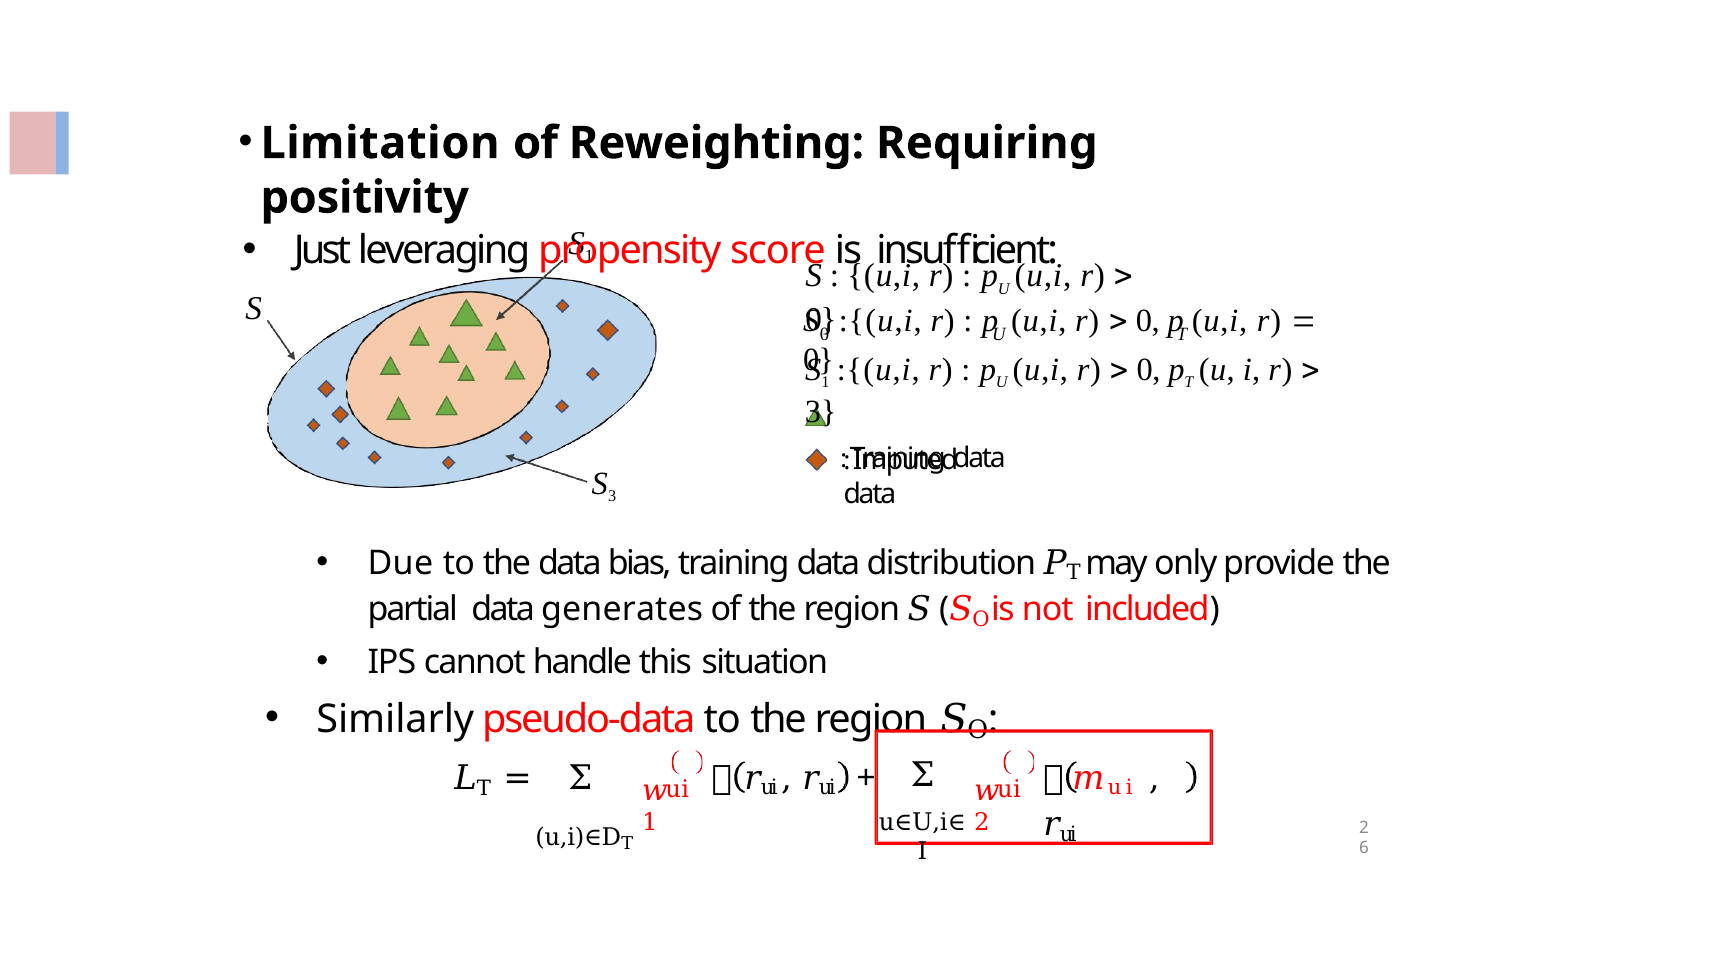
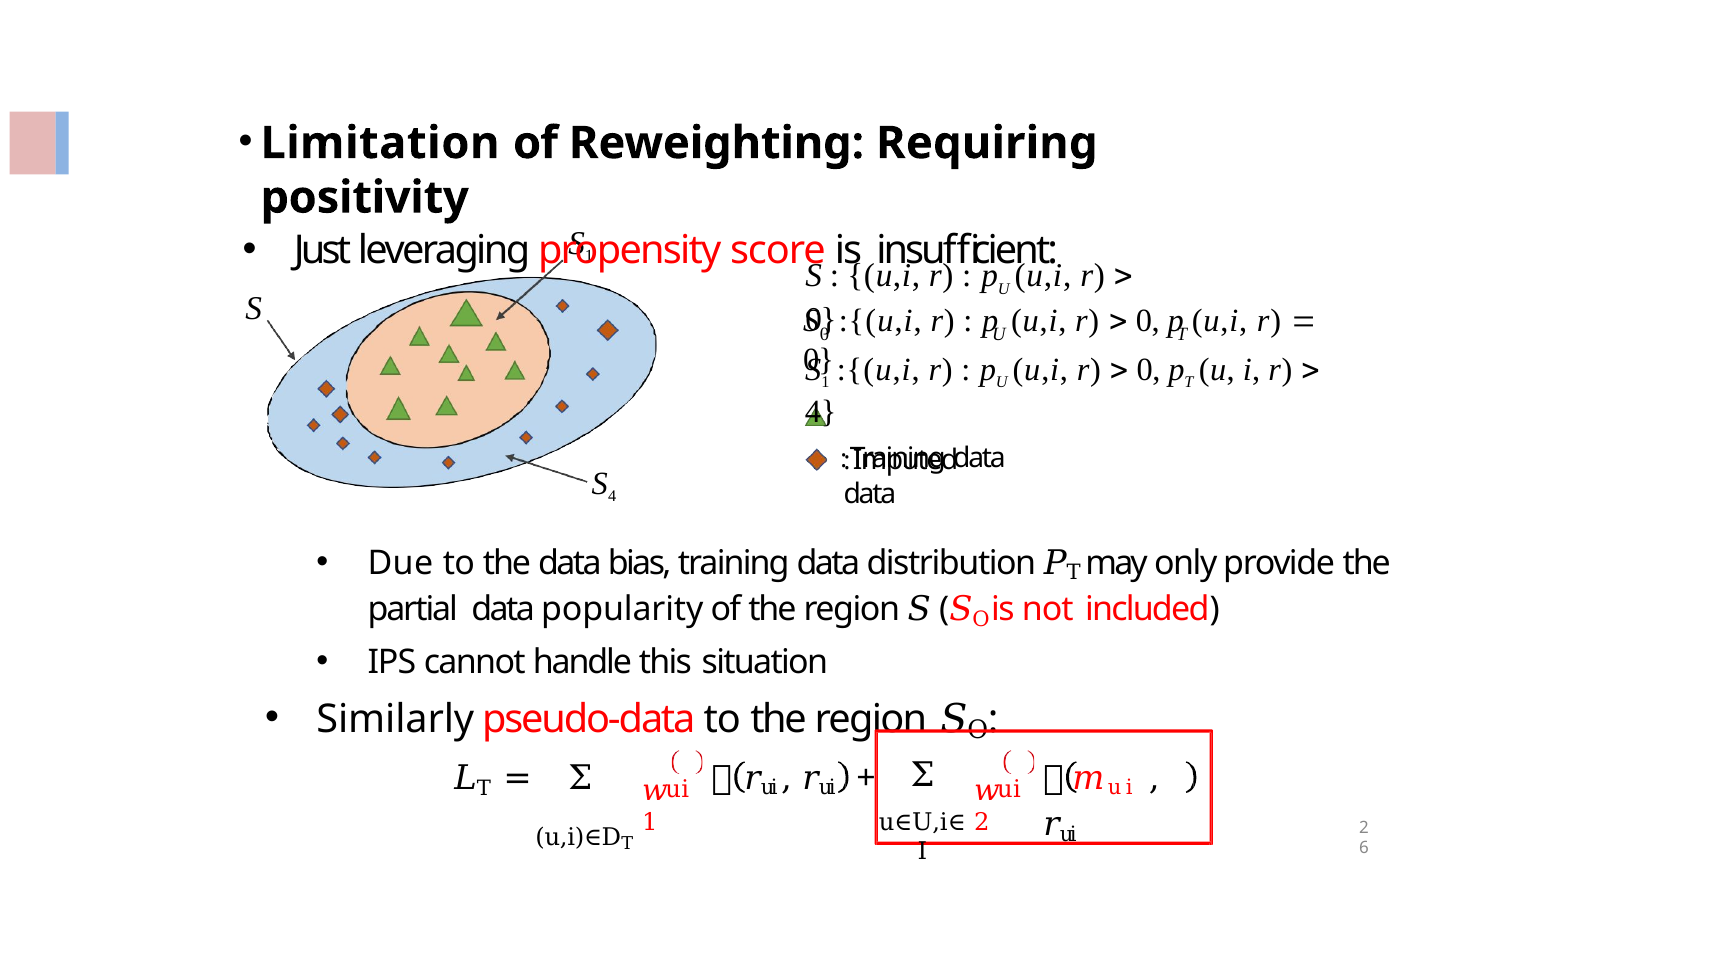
3: 3 -> 4 (821, 412)
S 3: 3 -> 4 (612, 496)
generates: generates -> popularity (622, 610)
